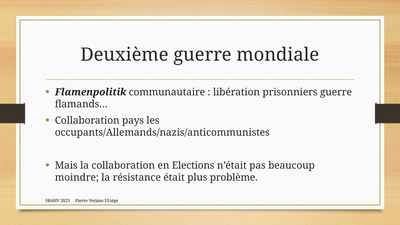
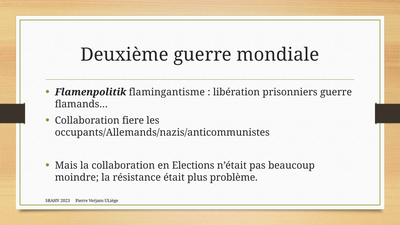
communautaire: communautaire -> flamingantisme (167, 92)
pays: pays -> fiere (133, 121)
